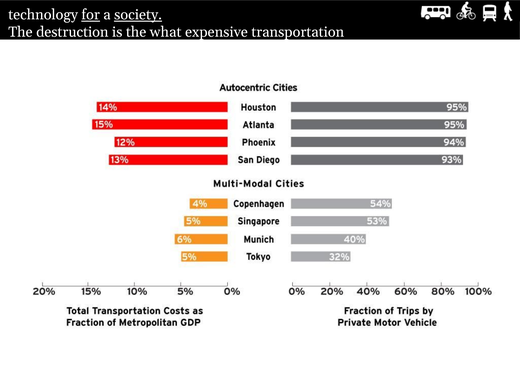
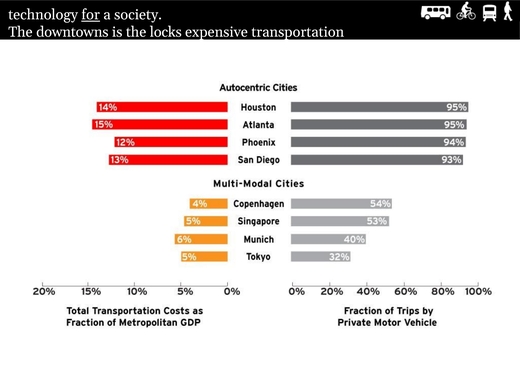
society underline: present -> none (138, 15)
destruction: destruction -> downtowns (72, 32)
what: what -> locks (166, 32)
